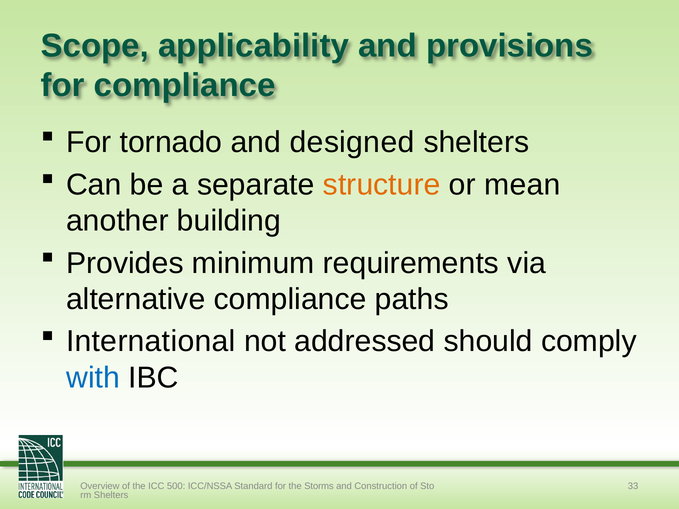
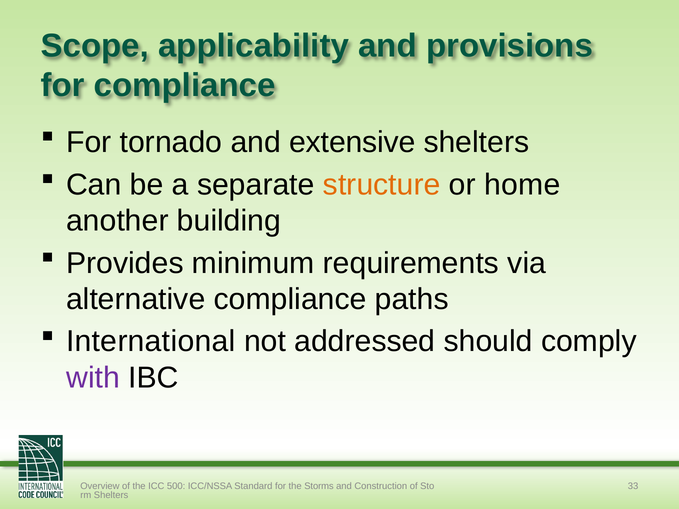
designed: designed -> extensive (352, 142)
mean: mean -> home (522, 185)
with colour: blue -> purple (93, 378)
